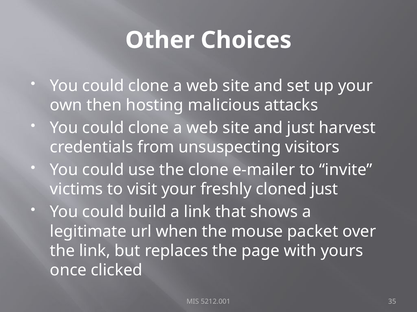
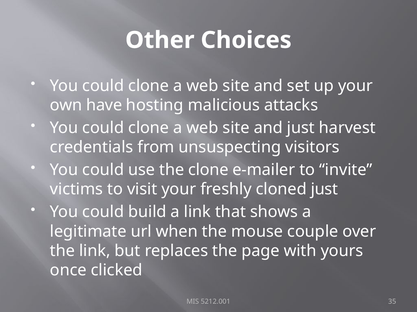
then: then -> have (104, 105)
packet: packet -> couple (313, 232)
